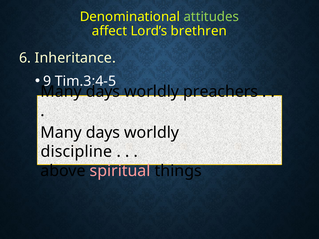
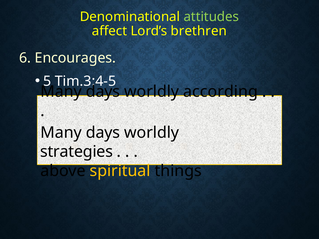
Inheritance: Inheritance -> Encourages (75, 58)
9: 9 -> 5 (47, 81)
preachers: preachers -> according (221, 92)
discipline: discipline -> strategies (77, 152)
spiritual colour: pink -> yellow (120, 171)
